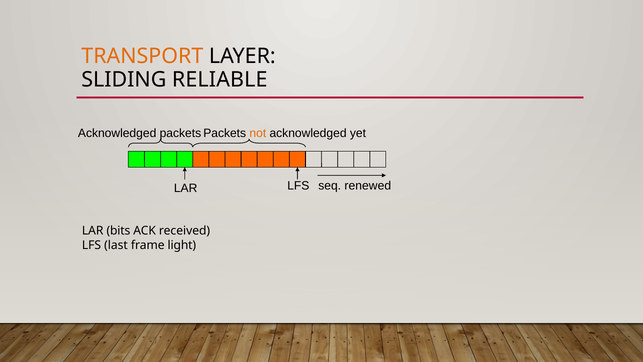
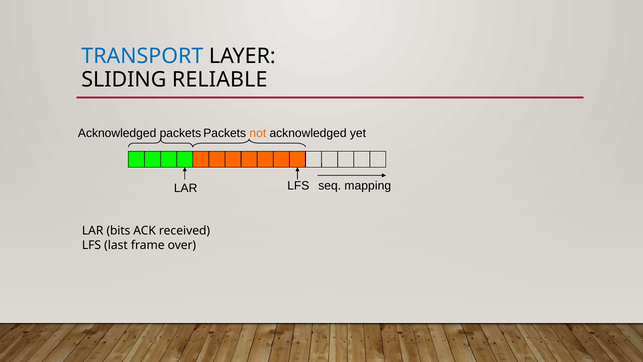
TRANSPORT colour: orange -> blue (142, 56)
renewed: renewed -> mapping (368, 186)
light: light -> over (182, 245)
